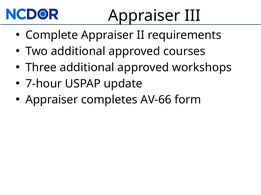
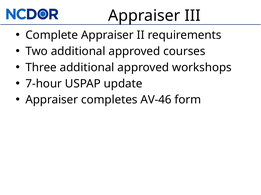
AV-66: AV-66 -> AV-46 (156, 100)
